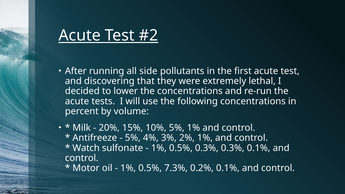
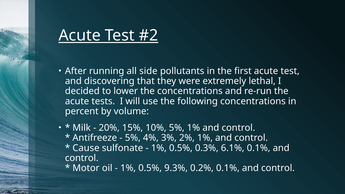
Watch: Watch -> Cause (86, 148)
0.3% 0.3%: 0.3% -> 6.1% (233, 148)
7.3%: 7.3% -> 9.3% (176, 168)
